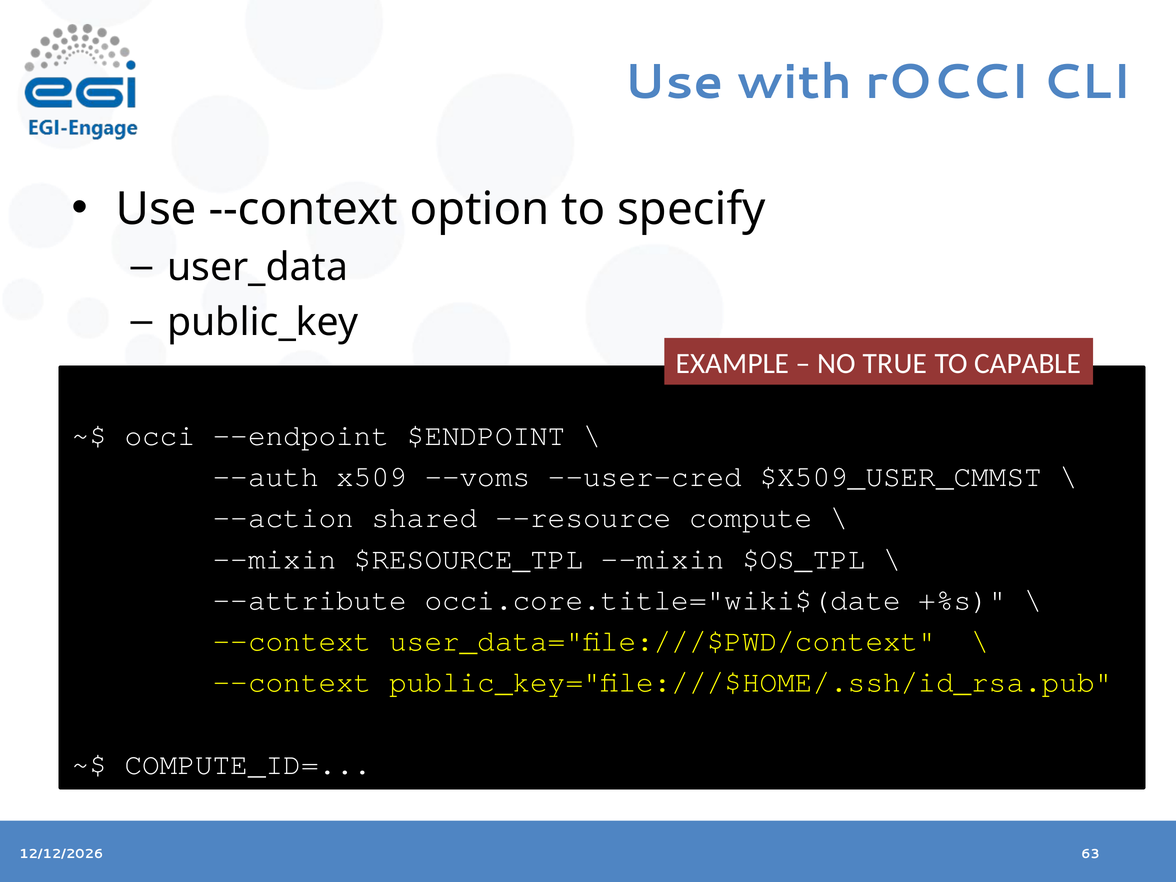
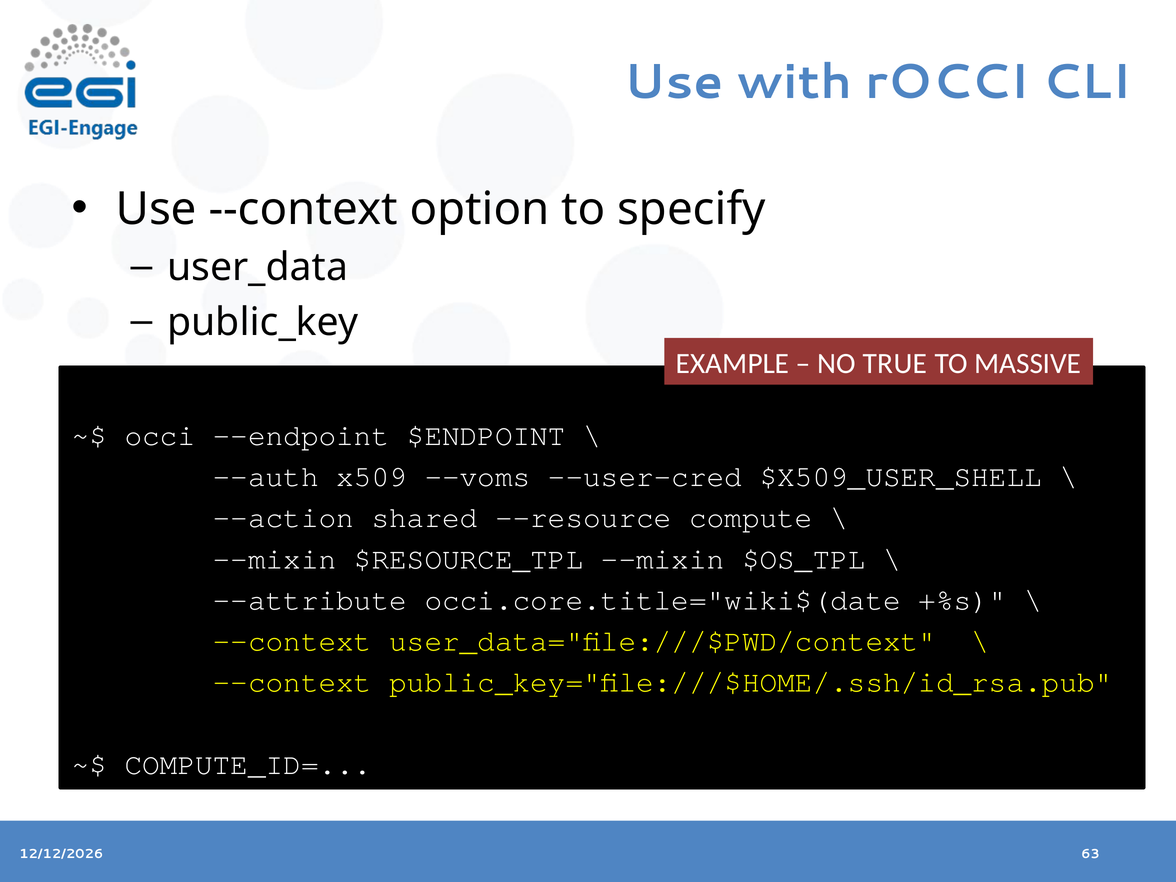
CAPABLE: CAPABLE -> MASSIVE (1028, 363)
$X509_USER_CMMST: $X509_USER_CMMST -> $X509_USER_SHELL (901, 476)
